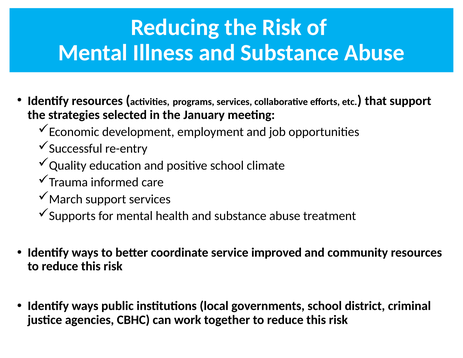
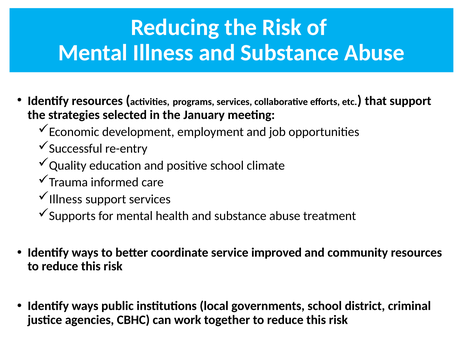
March: March -> Illness (66, 199)
